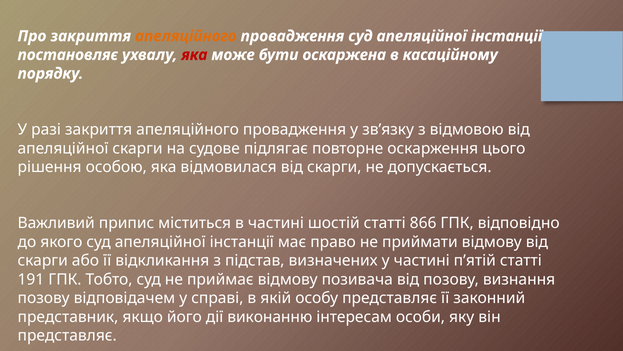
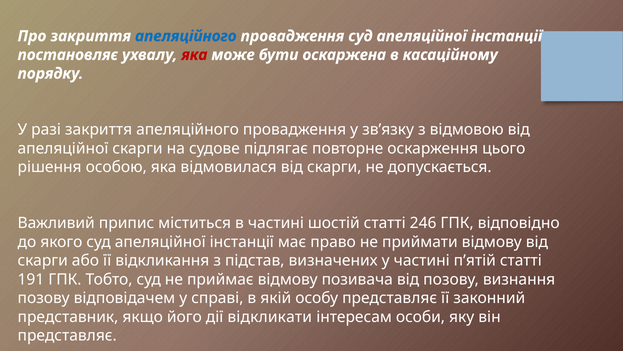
апеляційного colour: orange -> blue (186, 36)
866: 866 -> 246 (423, 223)
виконанню: виконанню -> відкликати (270, 316)
